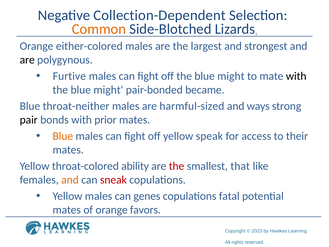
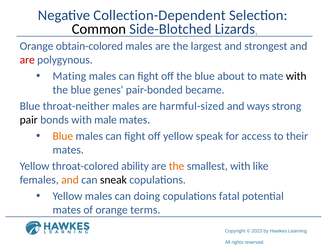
Common colour: orange -> black (99, 29)
either-colored: either-colored -> obtain-colored (89, 46)
are colour: black -> red (27, 60)
Furtive: Furtive -> Mating (69, 76)
off the blue might: might -> about (231, 76)
might: might -> genes (108, 90)
prior: prior -> male (106, 120)
the colour: red -> orange (177, 166)
smallest that: that -> with (240, 166)
sneak colour: red -> black (113, 180)
genes: genes -> doing (147, 196)
favors: favors -> terms (145, 210)
